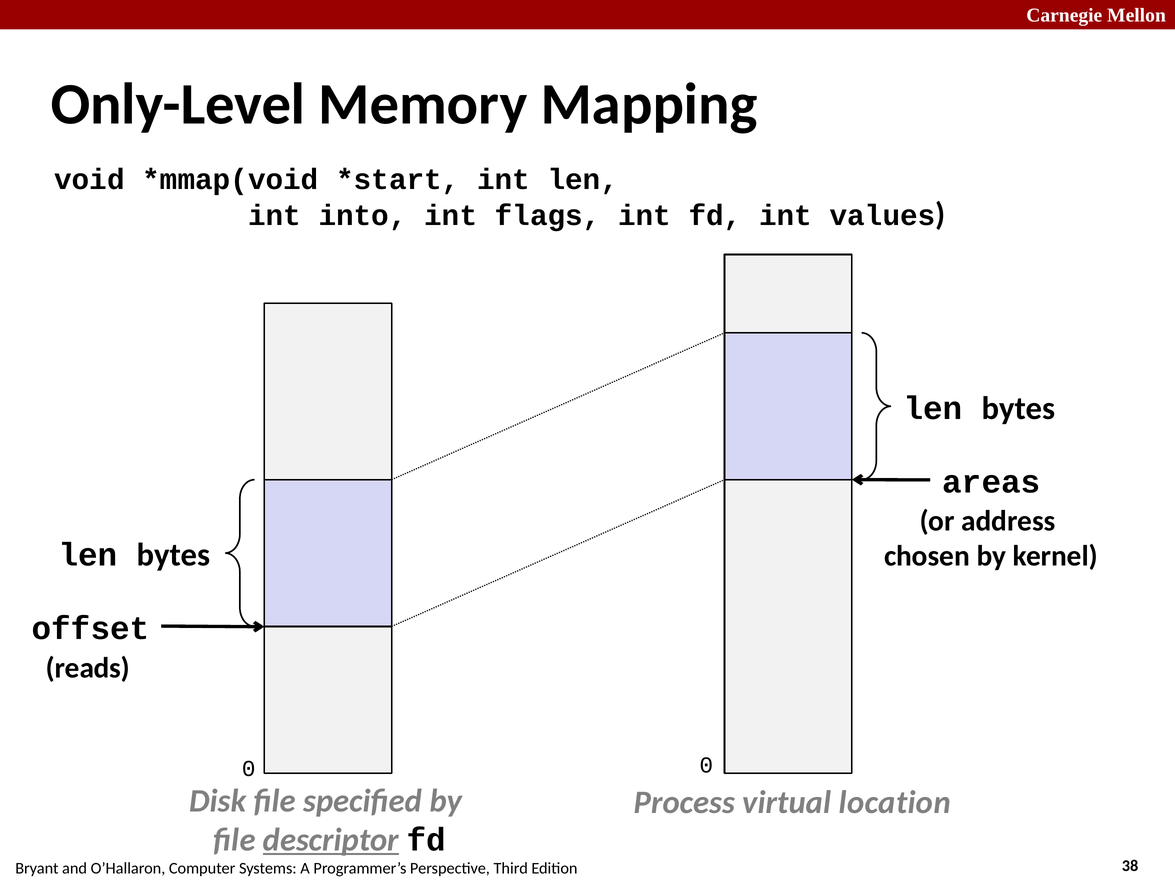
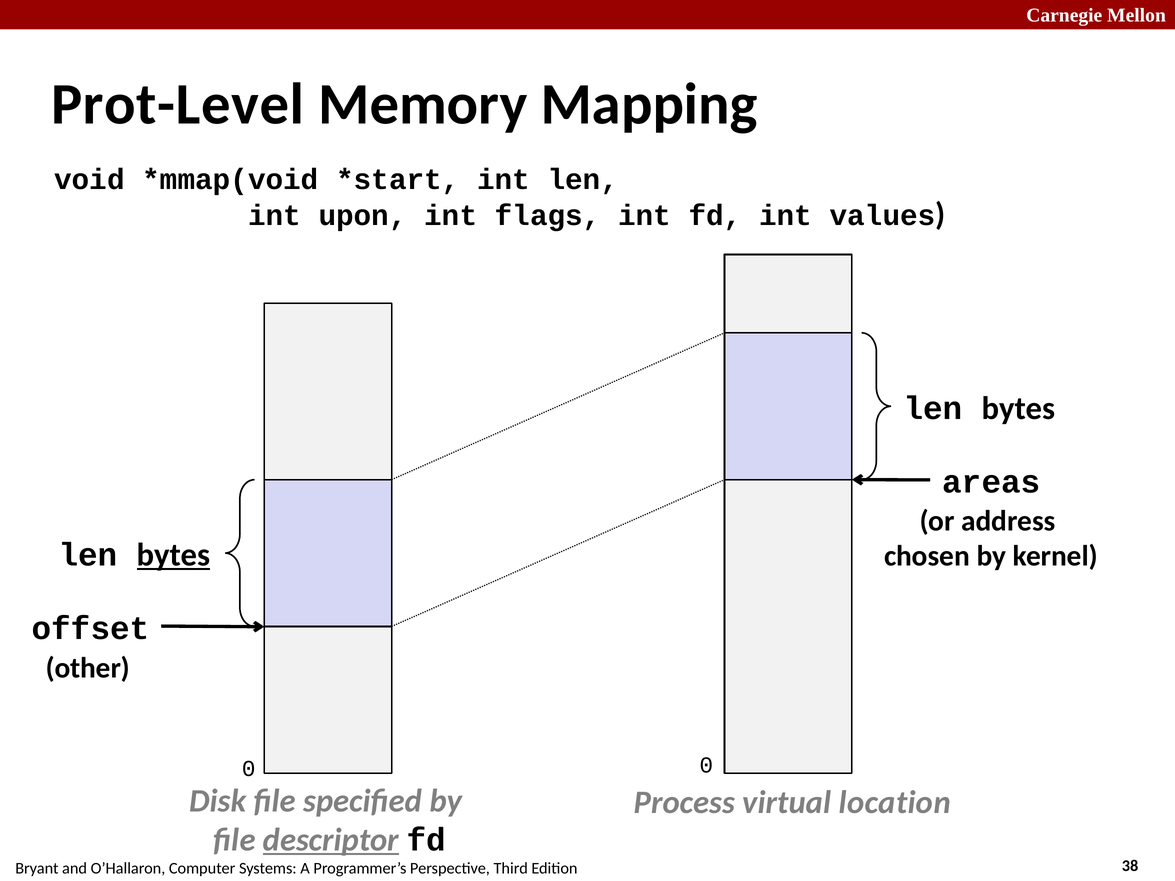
Only-Level: Only-Level -> Prot-Level (178, 104)
into: into -> upon (363, 216)
bytes underline: none -> present (174, 555)
reads: reads -> other (88, 668)
